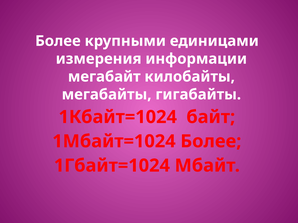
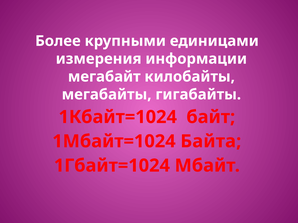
1Мбайт=1024 Более: Более -> Байта (211, 142)
